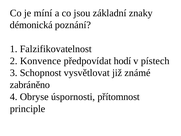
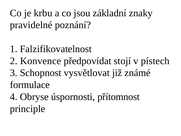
míní: míní -> krbu (43, 13)
démonická: démonická -> pravidelné (31, 25)
hodí: hodí -> stojí (122, 61)
zabráněno: zabráněno -> formulace (30, 85)
